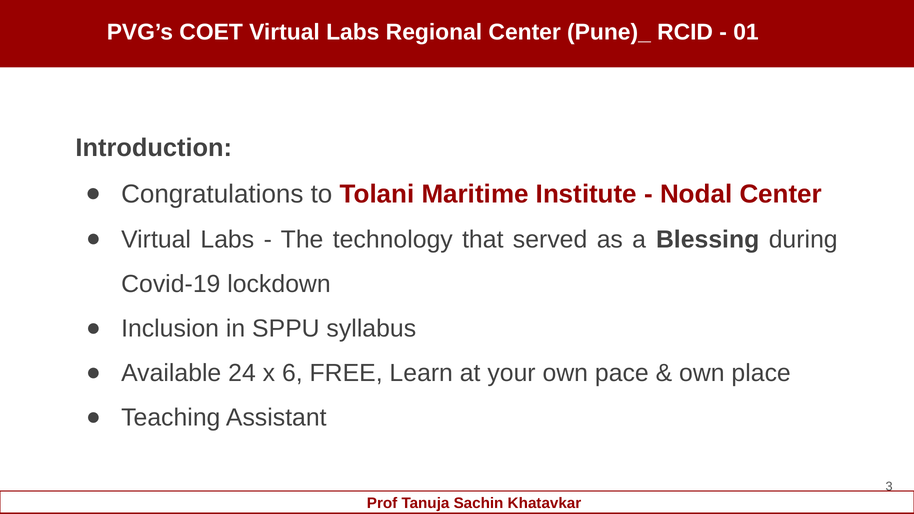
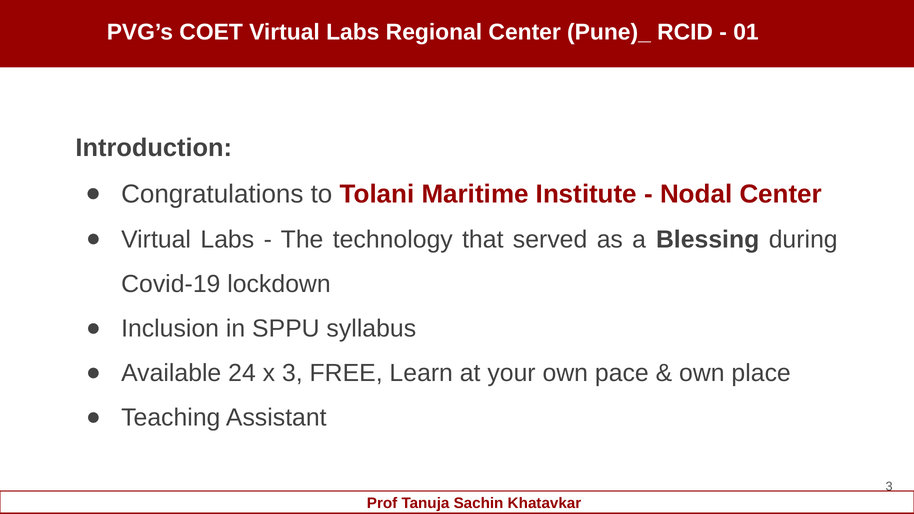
x 6: 6 -> 3 (292, 373)
